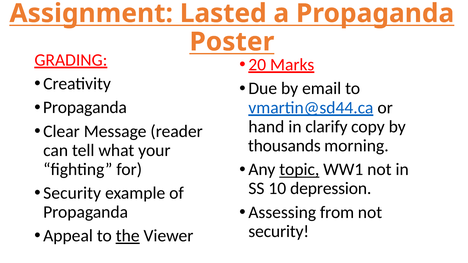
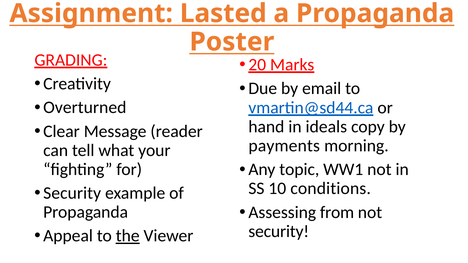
Propaganda: Propaganda -> Overturned (85, 108)
clarify: clarify -> ideals (326, 127)
thousands: thousands -> payments (284, 146)
topic underline: present -> none (299, 170)
depression: depression -> conditions (331, 189)
